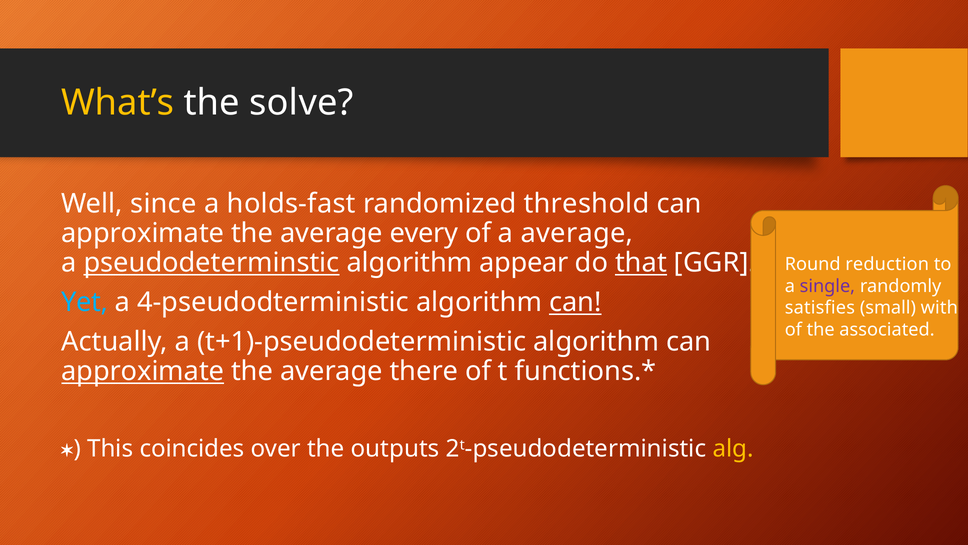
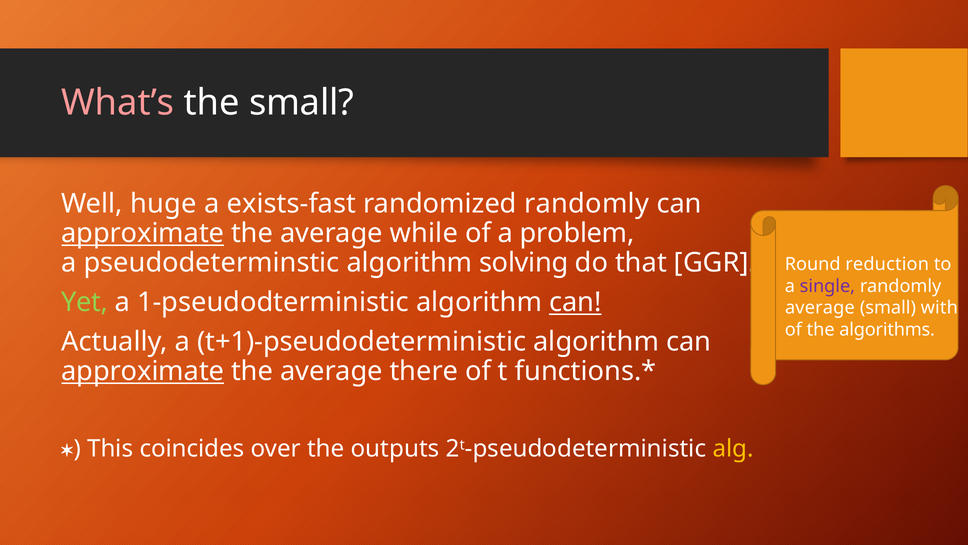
What’s colour: yellow -> pink (118, 102)
the solve: solve -> small (302, 102)
since: since -> huge (163, 204)
holds-fast: holds-fast -> exists-fast (291, 204)
randomized threshold: threshold -> randomly (587, 204)
approximate underline: none -> present (143, 233)
every: every -> while (424, 233)
a average: average -> problem (577, 233)
pseudodeterminstic underline: present -> none (212, 263)
appear: appear -> solving (524, 263)
that underline: present -> none (641, 263)
Yet colour: light blue -> light green (85, 302)
4-pseudodterministic: 4-pseudodterministic -> 1-pseudodterministic (273, 302)
satisfies: satisfies -> average (820, 308)
associated: associated -> algorithms (887, 329)
